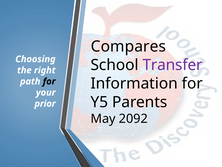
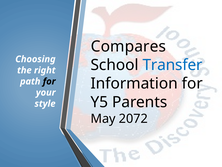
Transfer colour: purple -> blue (173, 65)
prior: prior -> style (45, 103)
2092: 2092 -> 2072 (133, 118)
